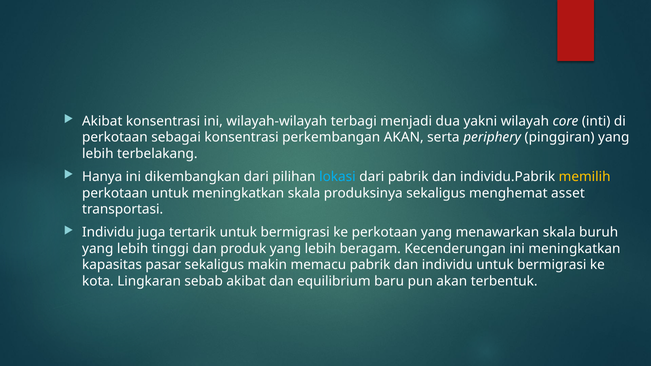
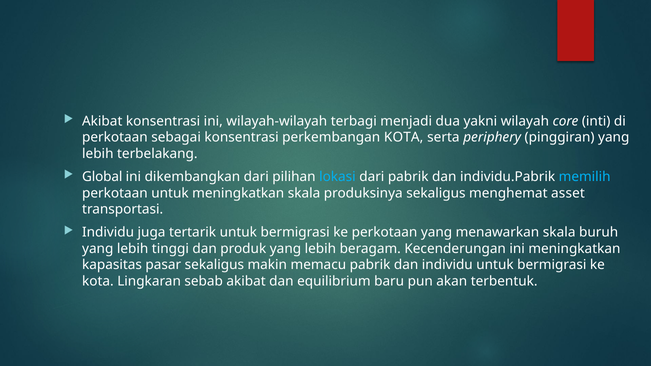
perkembangan AKAN: AKAN -> KOTA (404, 137)
Hanya: Hanya -> Global (102, 177)
memilih colour: yellow -> light blue (585, 177)
